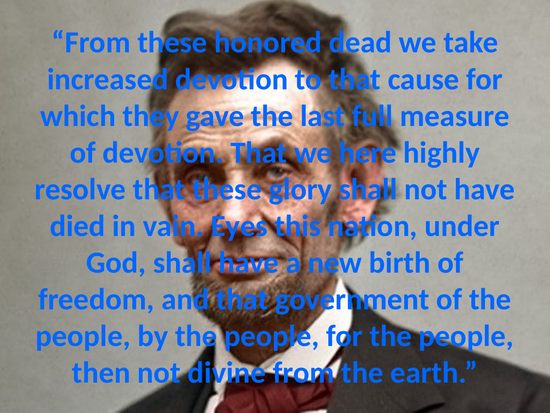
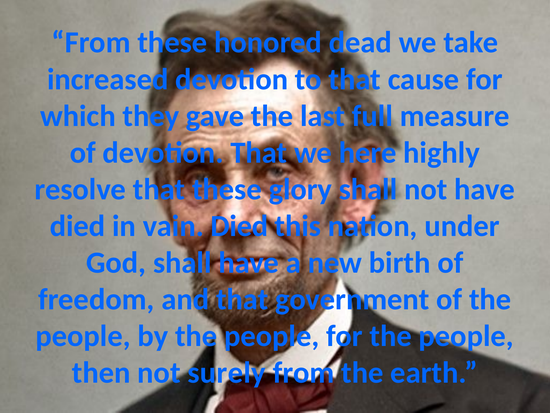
vain Eyes: Eyes -> Died (239, 226)
divine: divine -> surely (227, 372)
